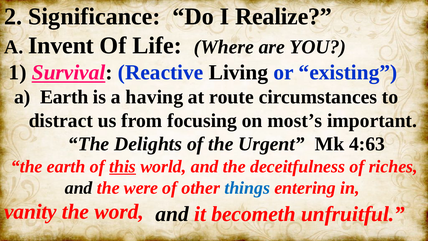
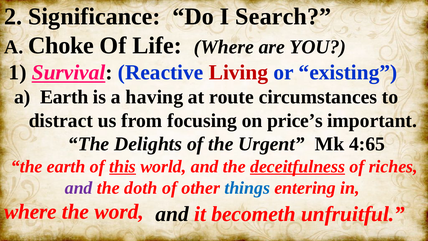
Realize: Realize -> Search (283, 16)
Invent: Invent -> Choke (61, 45)
Living colour: black -> red (238, 72)
most’s: most’s -> price’s (295, 120)
4:63: 4:63 -> 4:65 (367, 144)
deceitfulness underline: none -> present (298, 166)
and colour: black -> purple (79, 188)
were: were -> doth (141, 188)
vanity: vanity -> where (30, 211)
